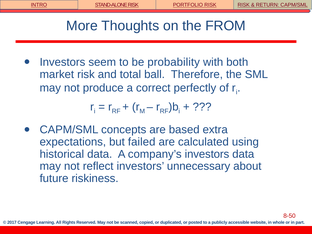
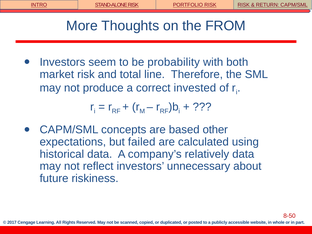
ball: ball -> line (155, 74)
perfectly: perfectly -> invested (195, 88)
extra: extra -> other (215, 130)
company’s investors: investors -> relatively (207, 154)
